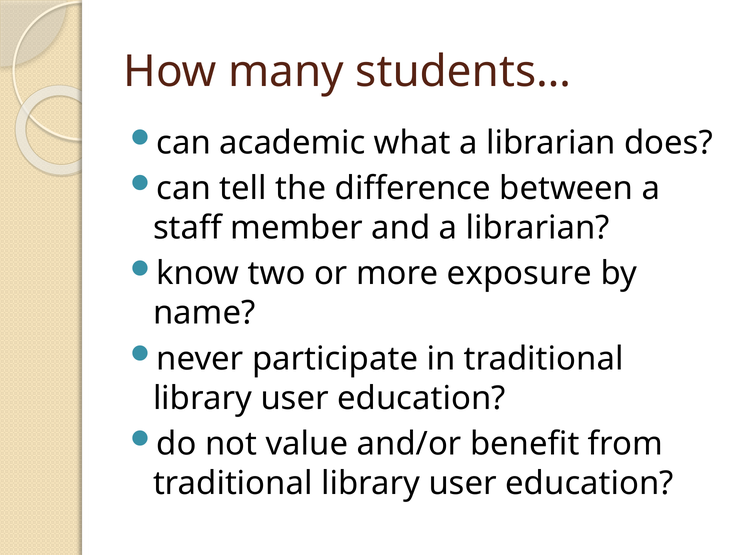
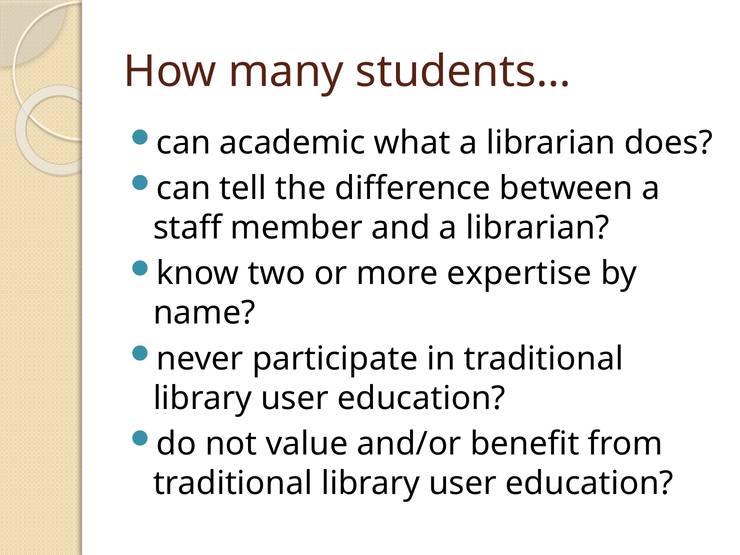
exposure: exposure -> expertise (519, 274)
